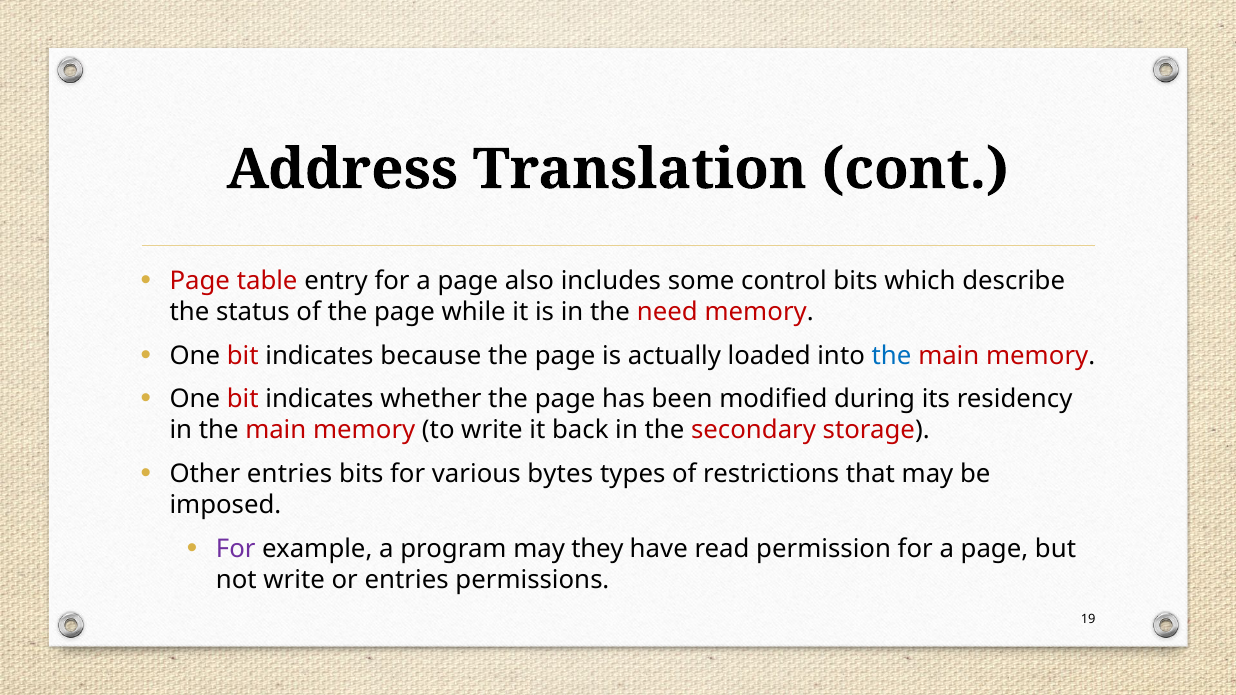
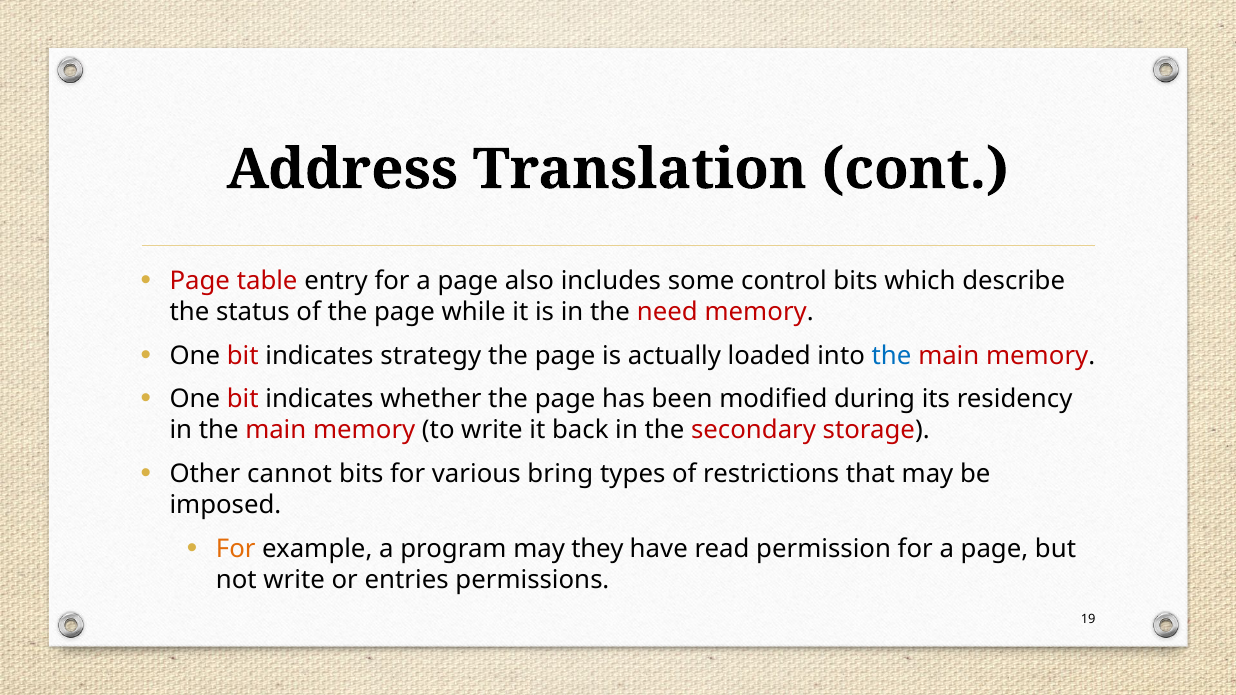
because: because -> strategy (431, 356)
Other entries: entries -> cannot (290, 474)
bytes: bytes -> bring (560, 474)
For colour: purple -> orange (236, 549)
